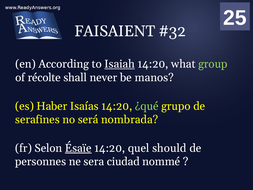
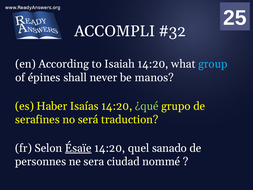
FAISAIENT: FAISAIENT -> ACCOMPLI (115, 31)
Isaiah underline: present -> none (120, 64)
group colour: light green -> light blue (213, 64)
récolte: récolte -> épines (44, 77)
nombrada: nombrada -> traduction (130, 119)
should: should -> sanado (169, 148)
